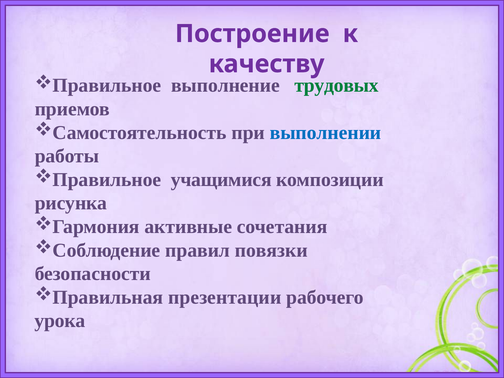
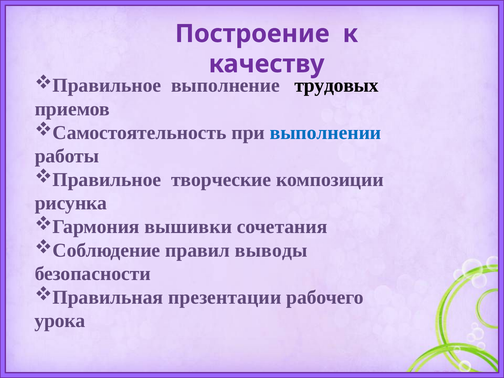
трудовых colour: green -> black (337, 86)
учащимися: учащимися -> творческие (221, 180)
активные: активные -> вышивки (188, 227)
повязки: повязки -> выводы (271, 250)
